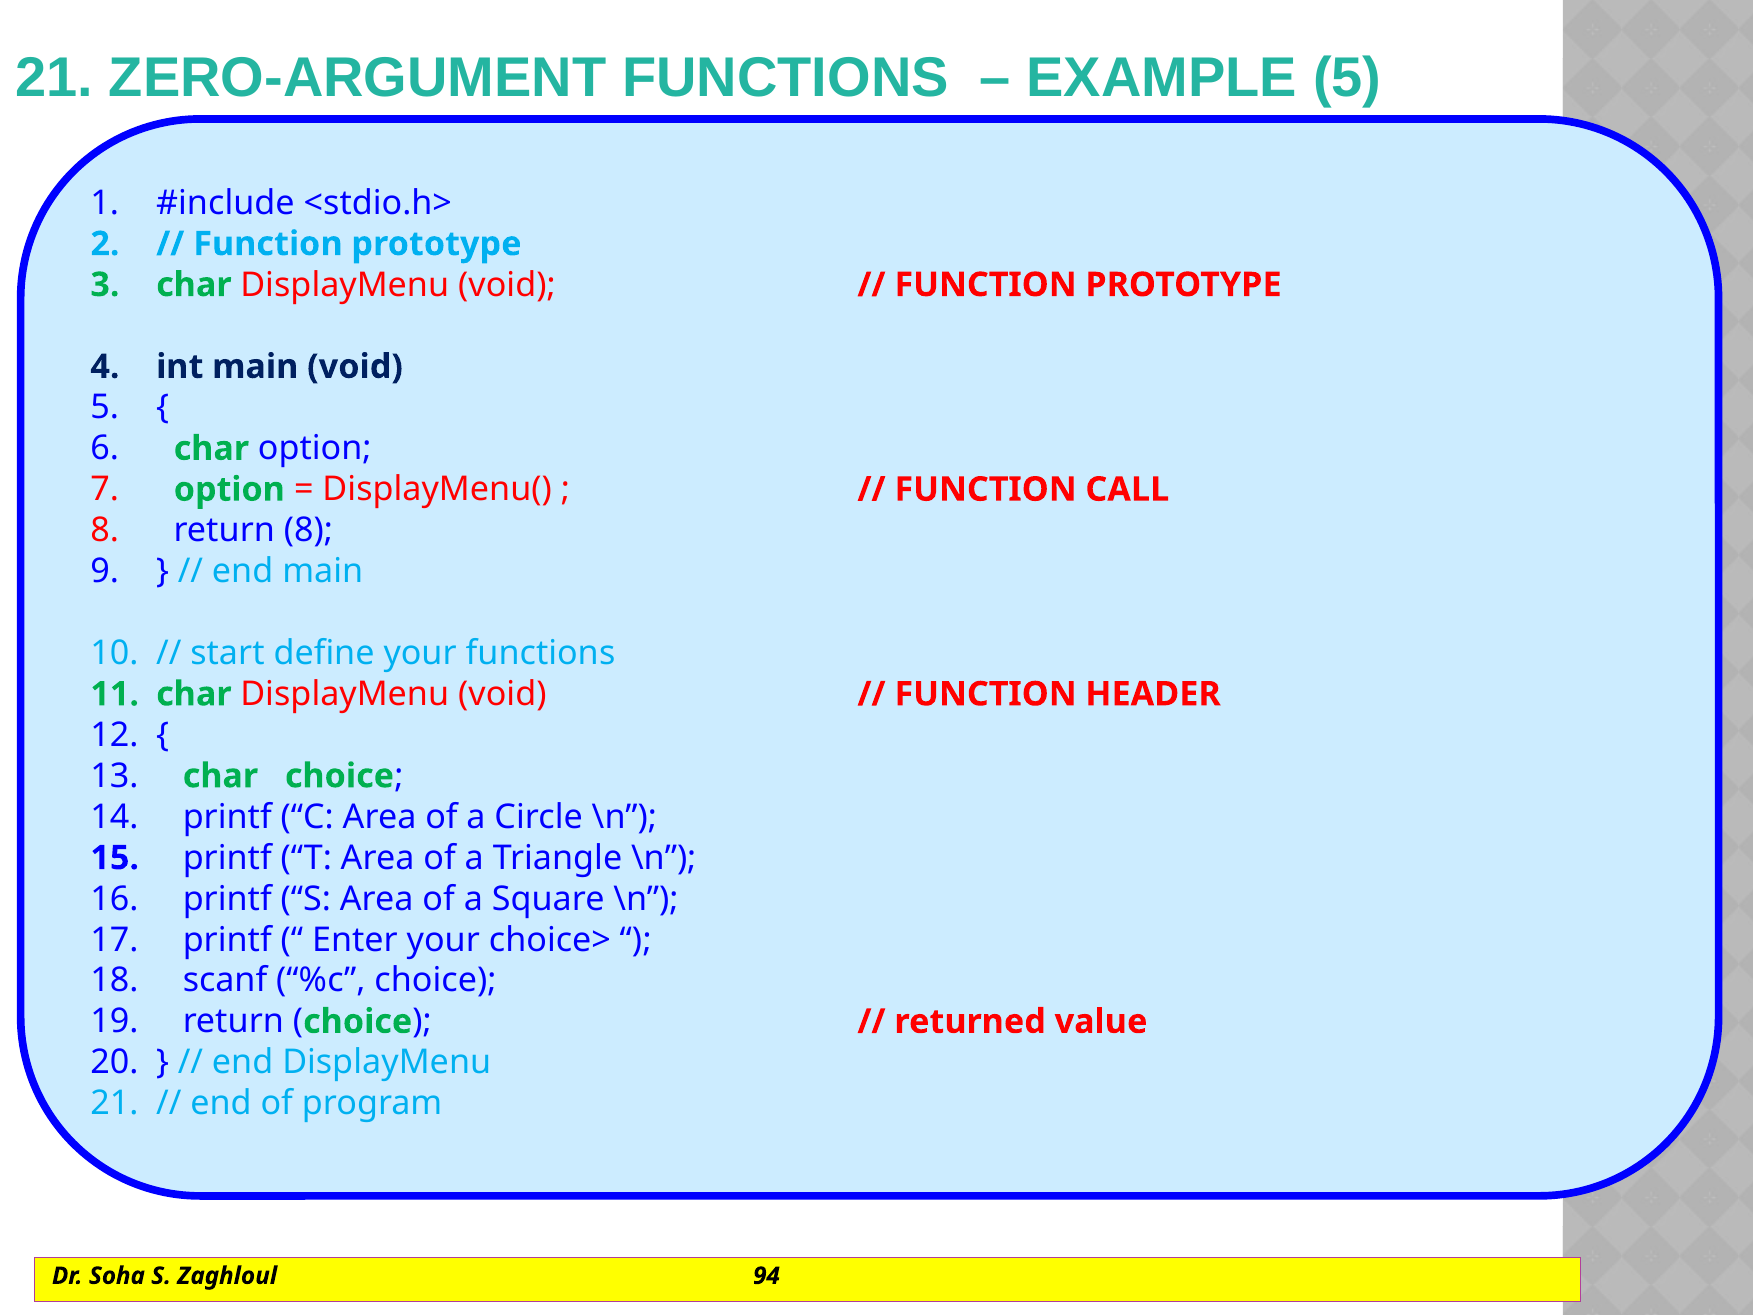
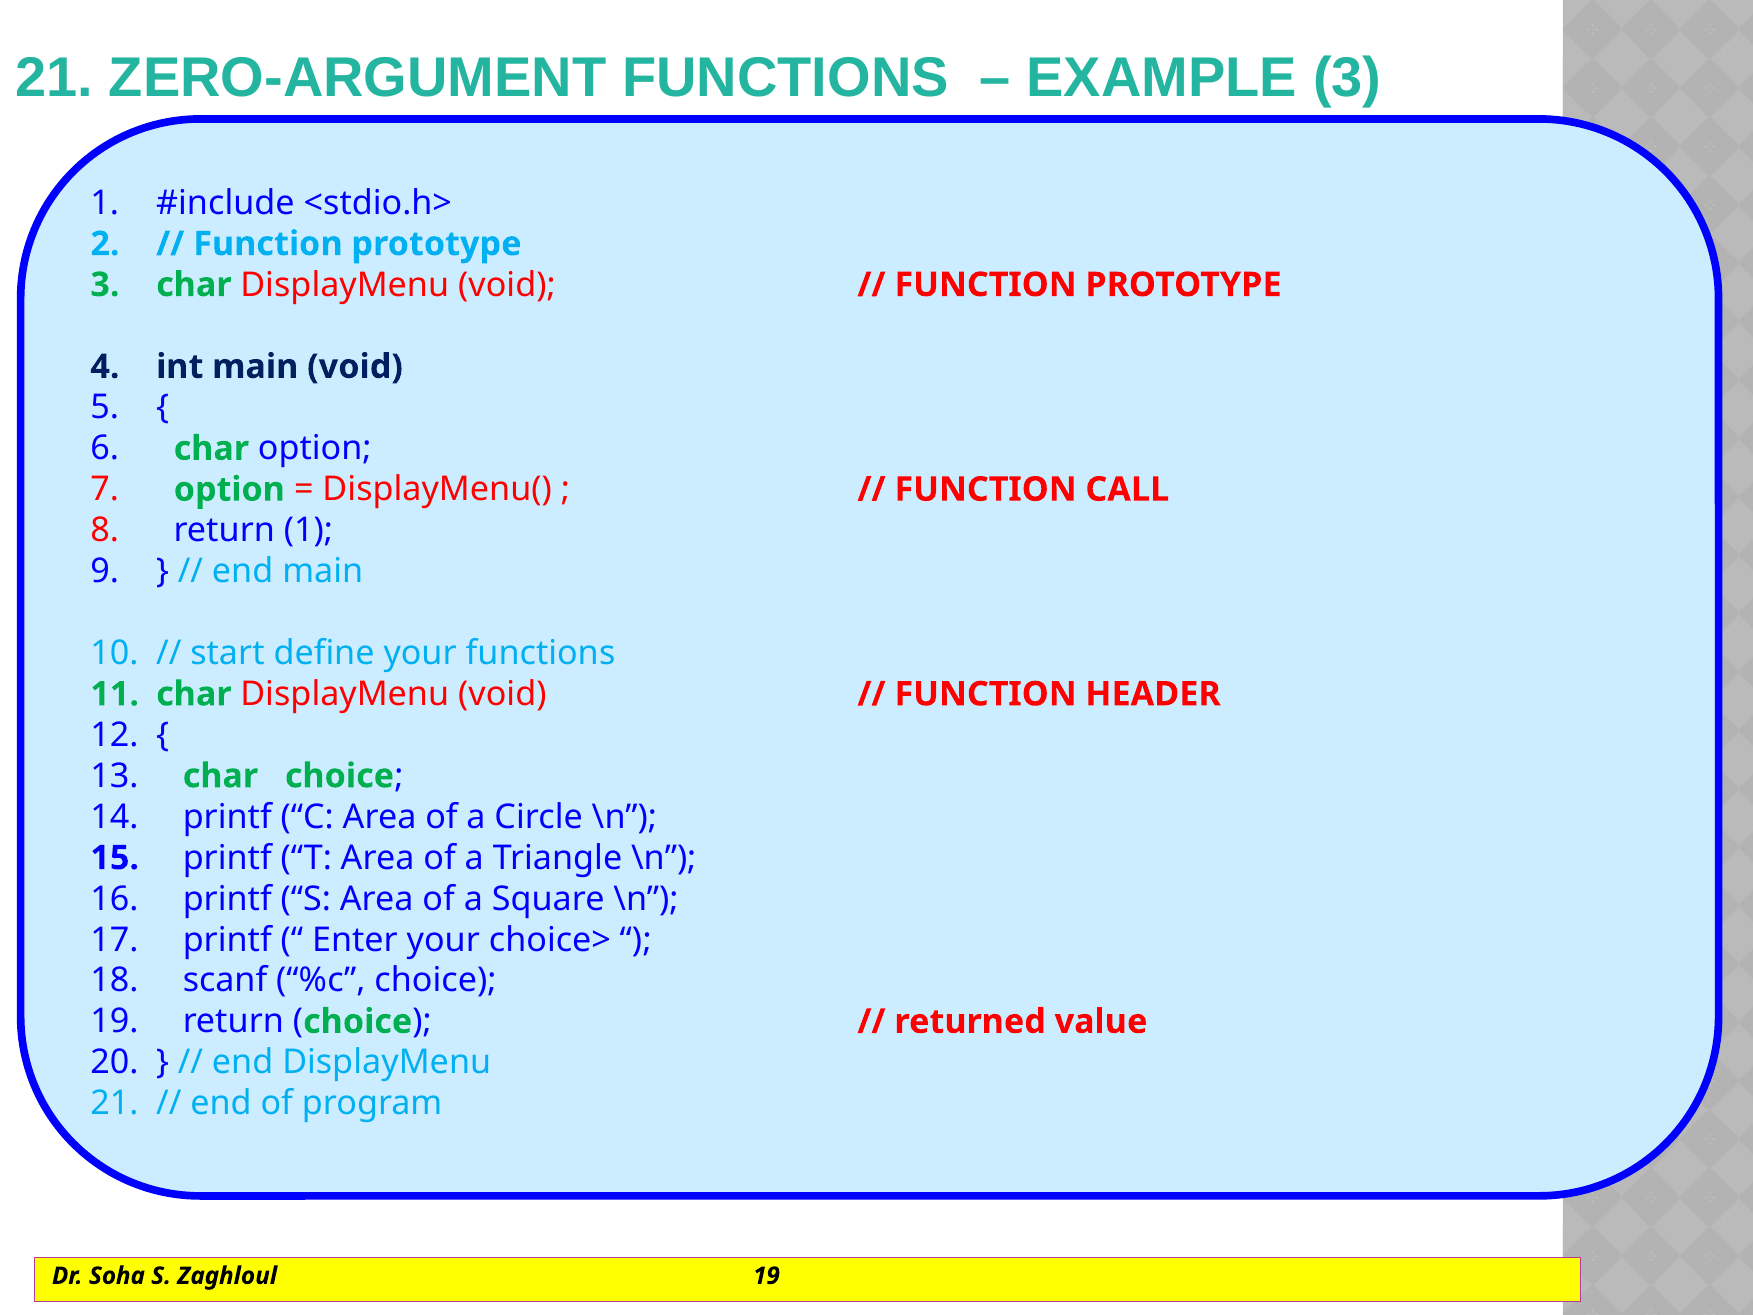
EXAMPLE 5: 5 -> 3 (1347, 78)
return 8: 8 -> 1 (308, 530)
Zaghloul 94: 94 -> 19 (766, 1276)
